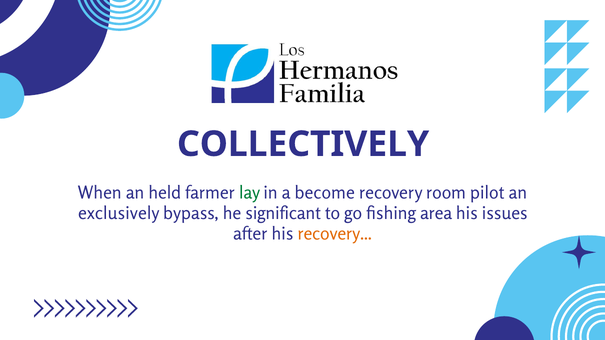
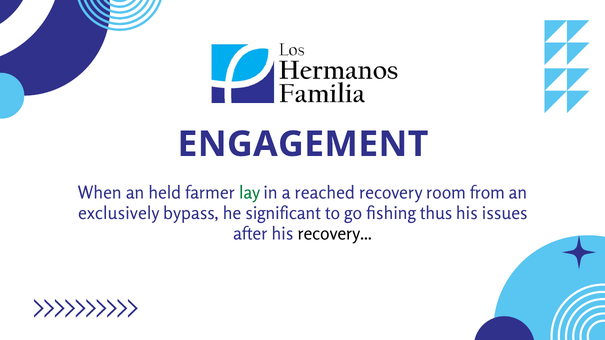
COLLECTIVELY: COLLECTIVELY -> ENGAGEMENT (303, 144)
become: become -> reached (325, 193)
pilot: pilot -> from (487, 193)
area: area -> thus (436, 213)
recovery colour: orange -> black (335, 234)
